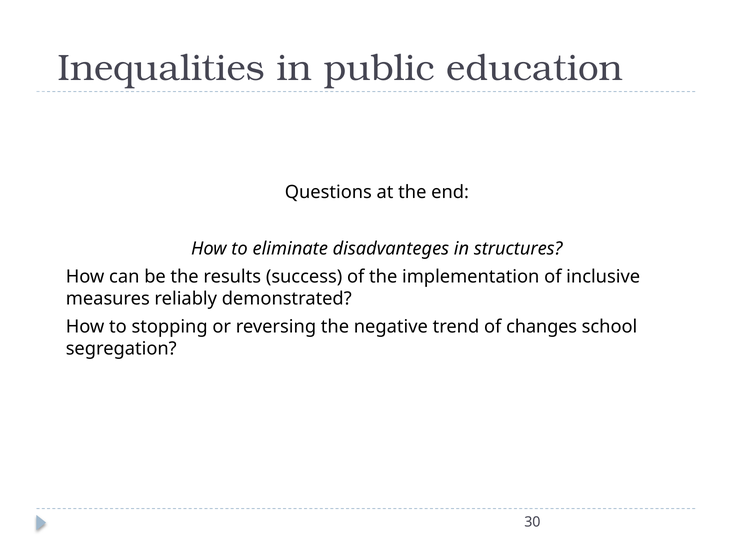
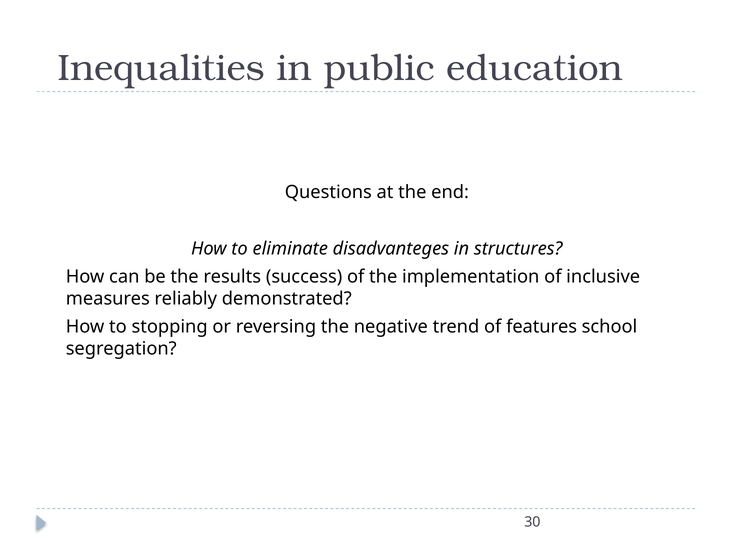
changes: changes -> features (542, 327)
